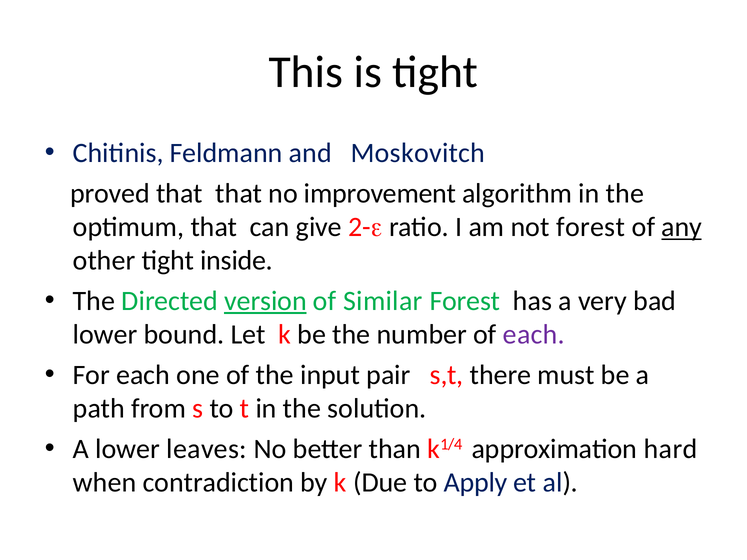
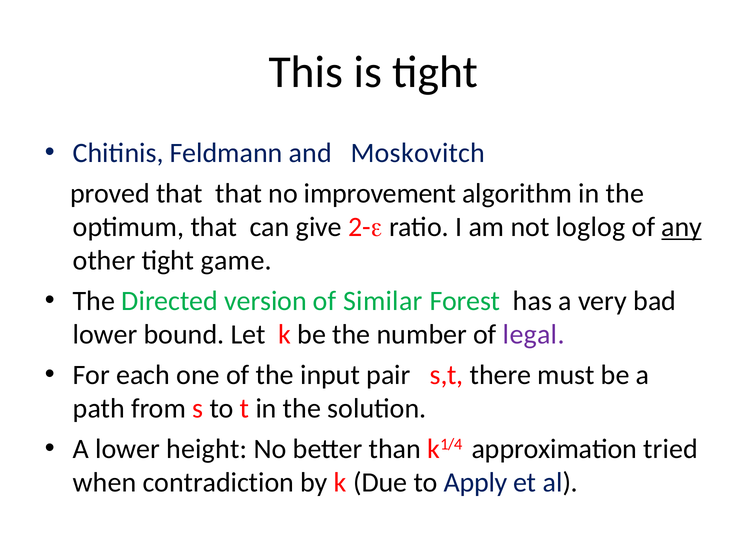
not forest: forest -> loglog (591, 227)
inside: inside -> game (236, 261)
version underline: present -> none (265, 301)
of each: each -> legal (534, 335)
leaves: leaves -> height (207, 449)
hard: hard -> tried (671, 449)
